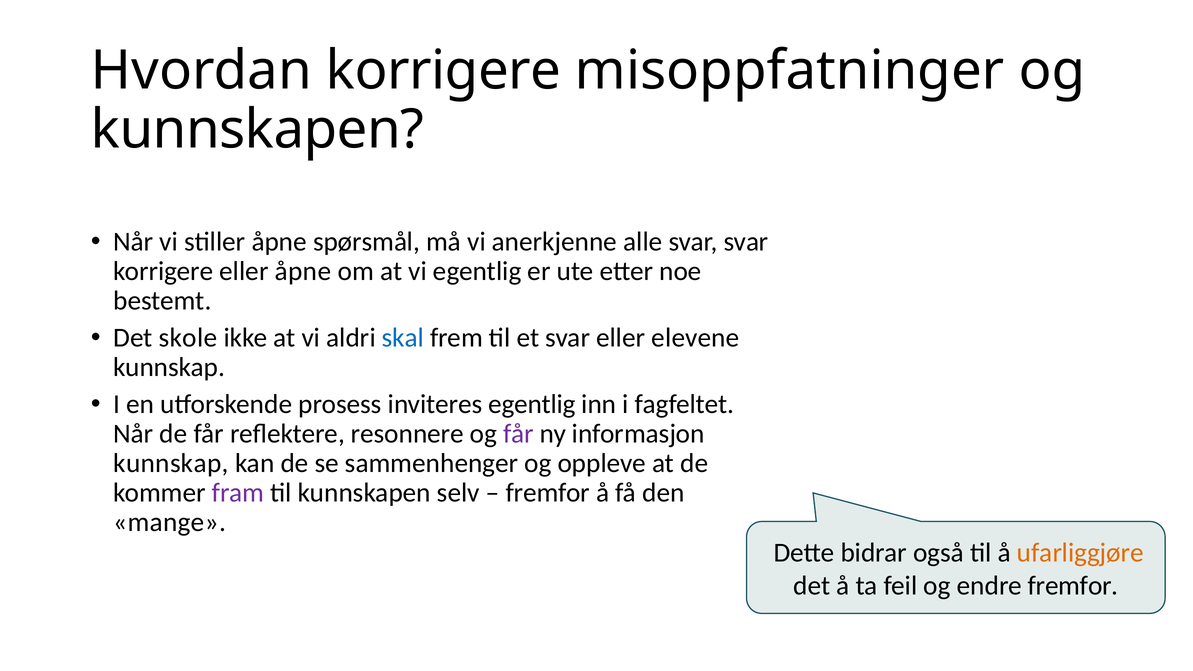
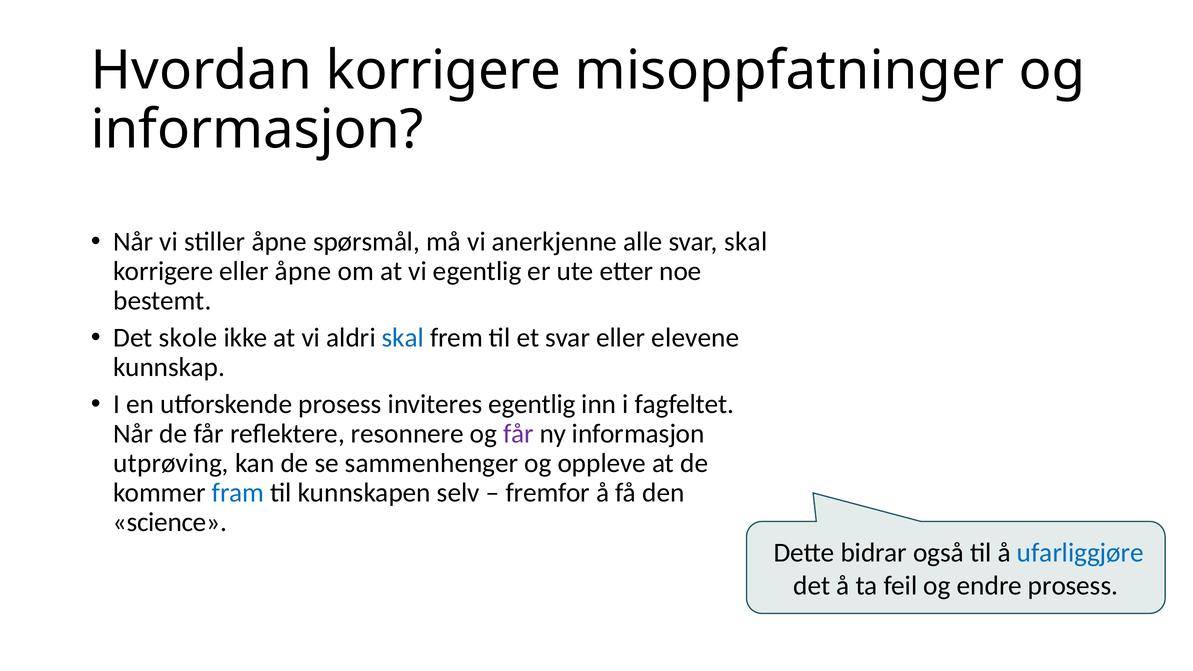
kunnskapen: kunnskapen -> informasjon (257, 130)
svar svar: svar -> skal (746, 242)
kunnskap: kunnskap -> utprøving (171, 463)
fram colour: purple -> blue (238, 493)
mange: mange -> science (170, 522)
ufarliggjøre colour: orange -> blue (1080, 553)
endre fremfor: fremfor -> prosess (1073, 586)
